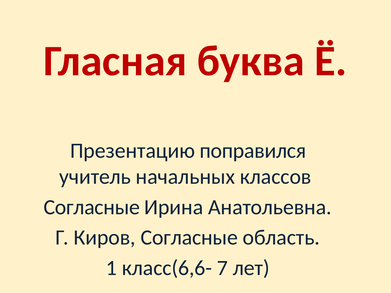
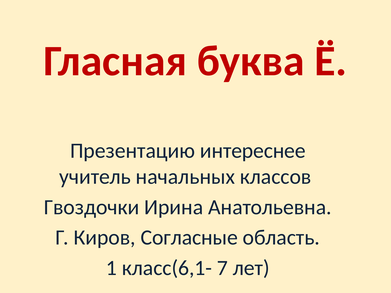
поправился: поправился -> интереснее (253, 151)
Согласные: Согласные -> Гвоздочки (92, 207)
класс(6,6-: класс(6,6- -> класс(6,1- (167, 268)
